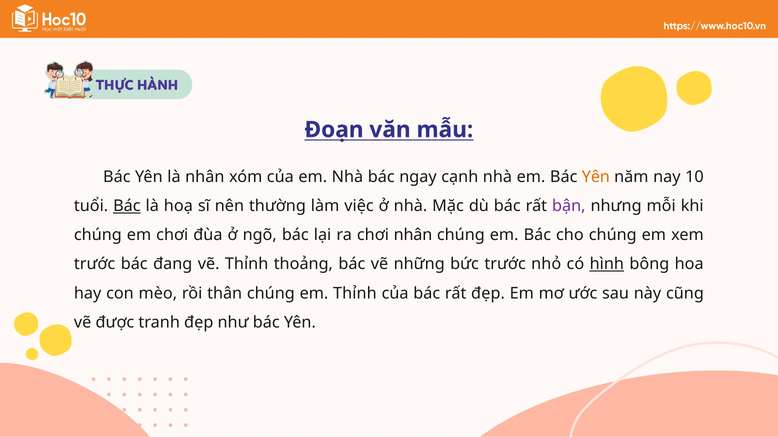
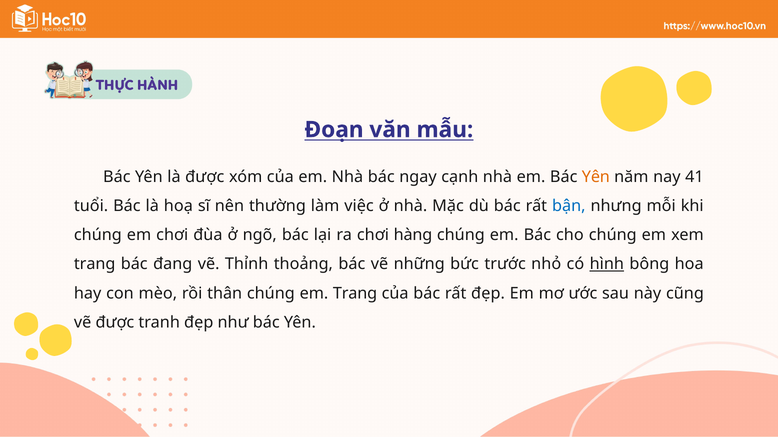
là nhân: nhân -> được (205, 177)
10: 10 -> 41 (694, 177)
Bác underline: present -> none (127, 206)
bận colour: purple -> blue (569, 206)
chơi nhân: nhân -> hàng (413, 235)
trước: trước -> trang (95, 264)
em Thỉnh: Thỉnh -> Trang (355, 294)
